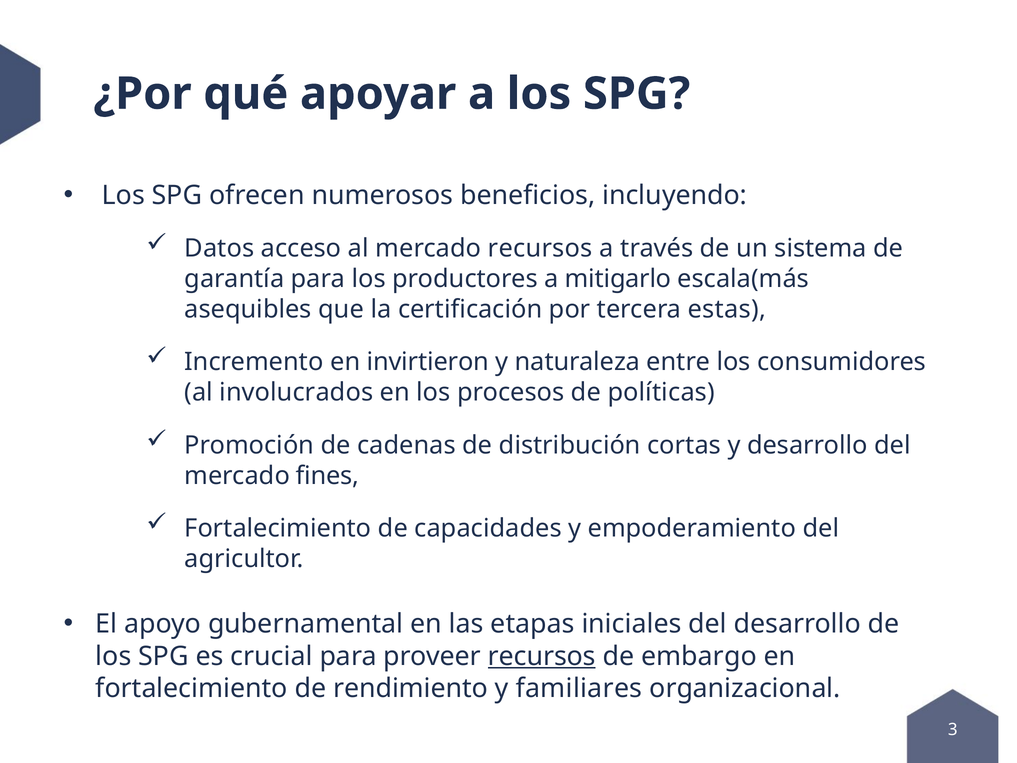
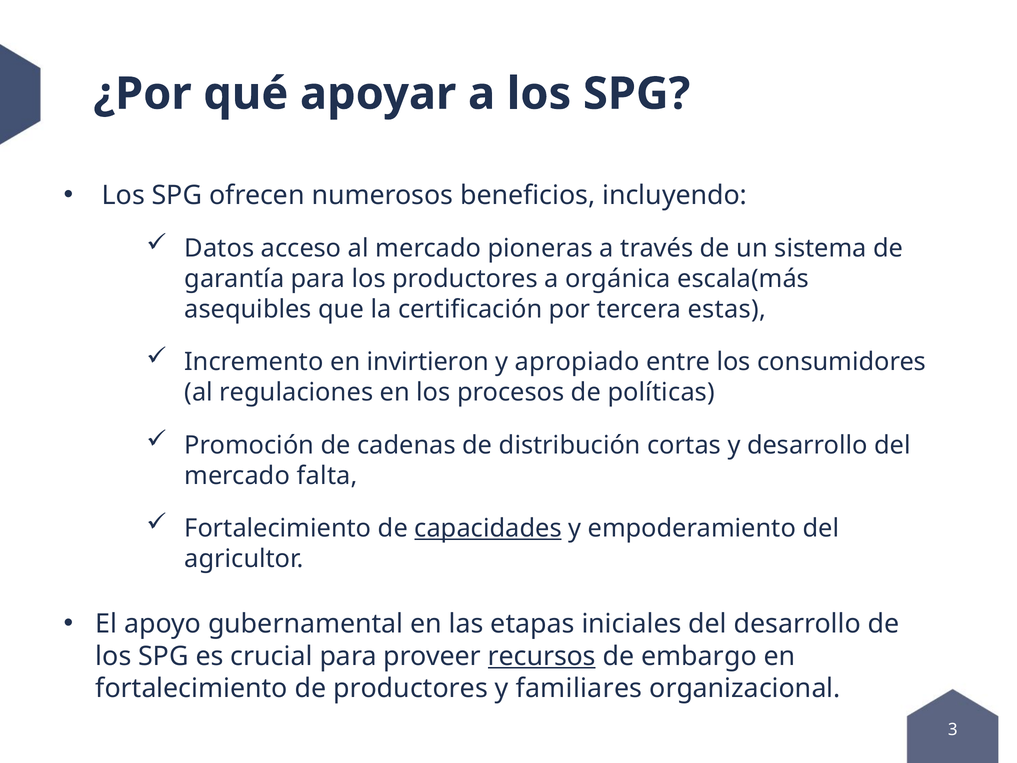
mercado recursos: recursos -> pioneras (540, 248)
mitigarlo: mitigarlo -> orgánica (618, 279)
naturaleza: naturaleza -> apropiado (577, 362)
involucrados: involucrados -> regulaciones (296, 392)
fines: fines -> falta (327, 475)
capacidades underline: none -> present (488, 528)
de rendimiento: rendimiento -> productores (411, 688)
